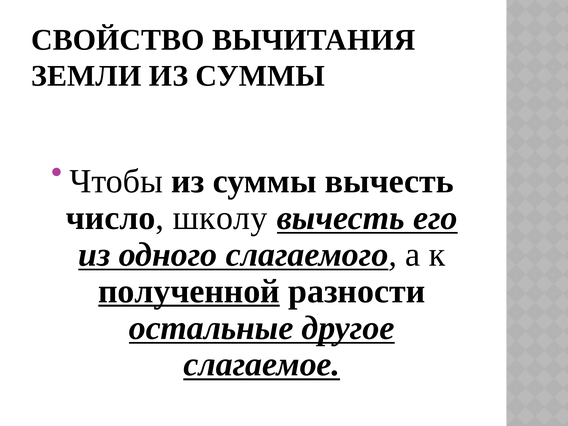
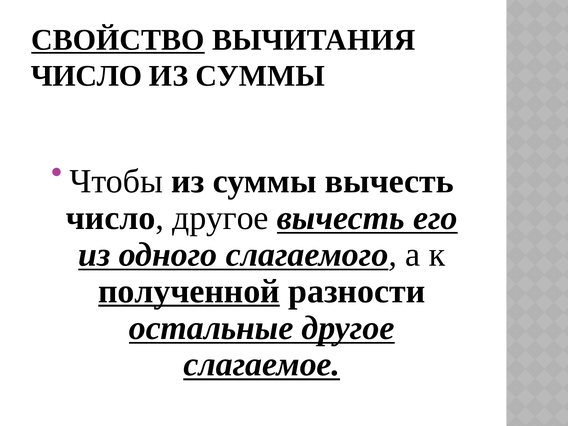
СВОЙСТВО underline: none -> present (118, 40)
ЗЕМЛИ: ЗЕМЛИ -> ЧИСЛО (87, 76)
число школу: школу -> другое (220, 218)
